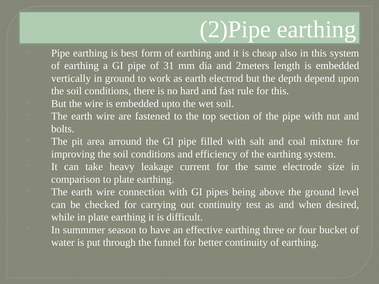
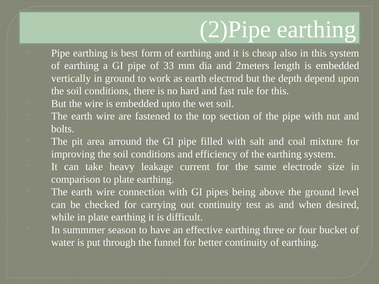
31: 31 -> 33 (169, 66)
